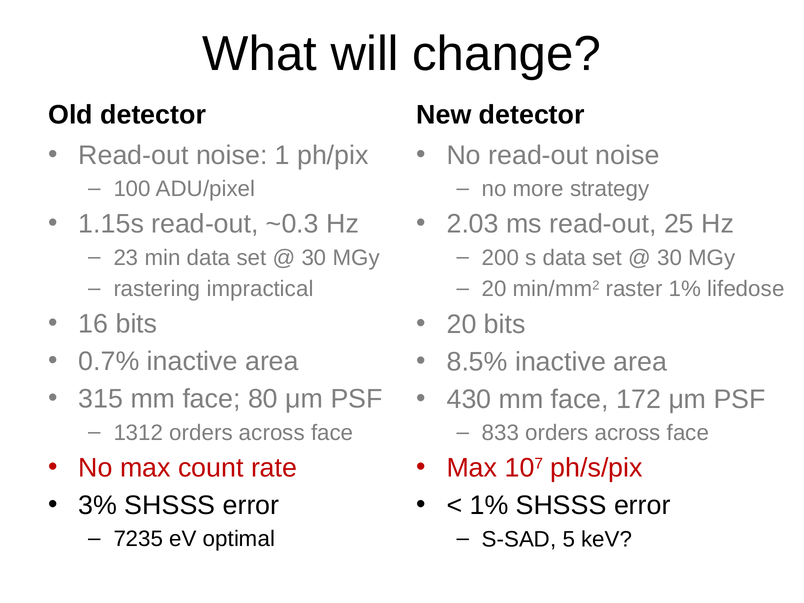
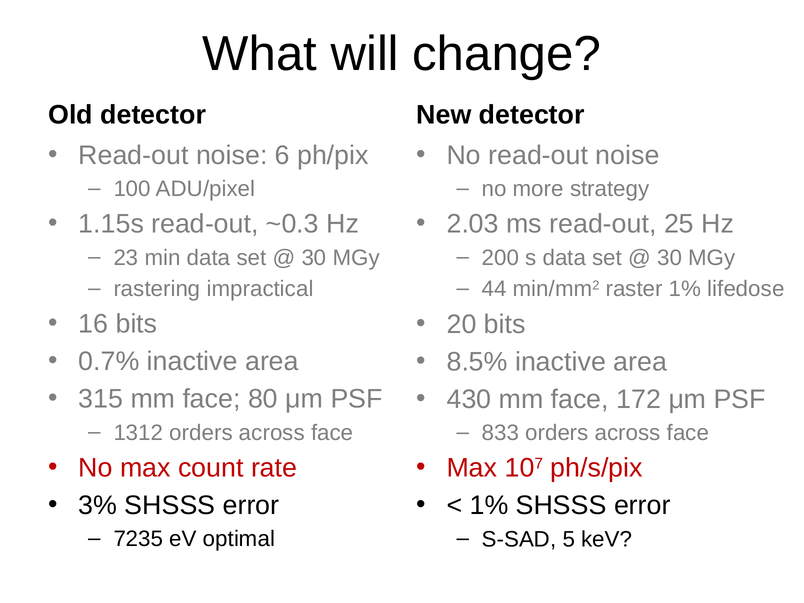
1: 1 -> 6 (282, 155)
20: 20 -> 44 (494, 289)
